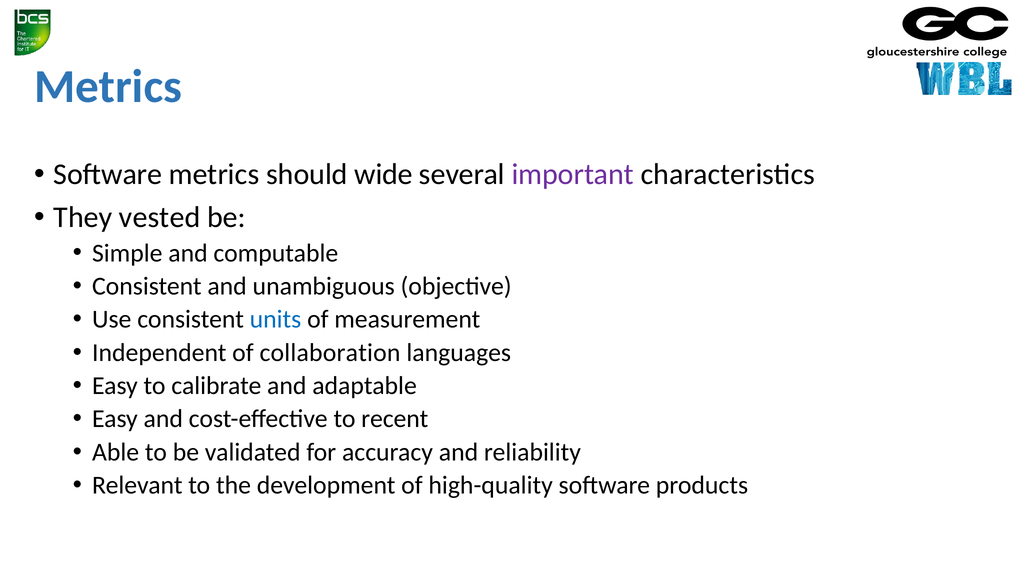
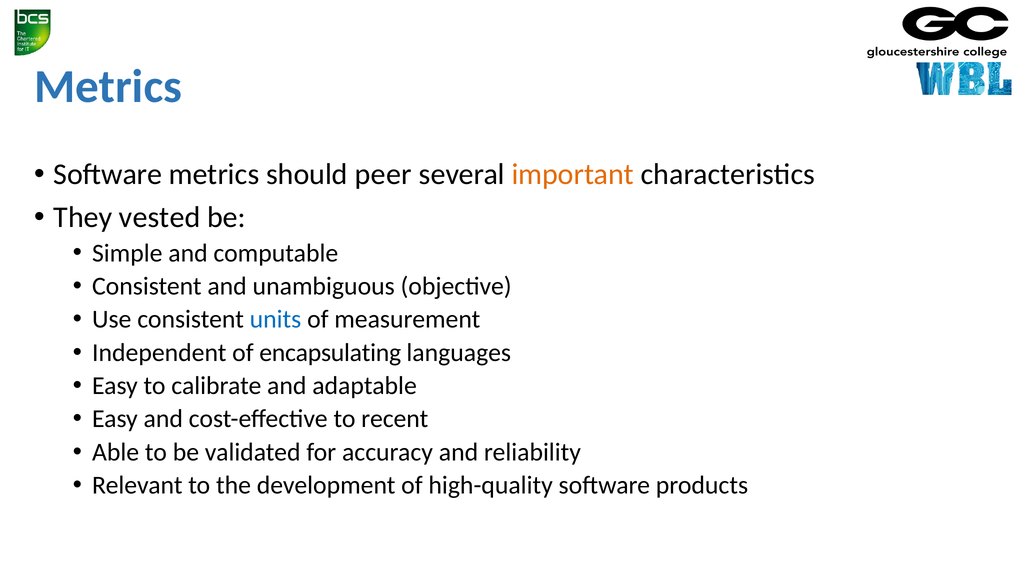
wide: wide -> peer (383, 174)
important colour: purple -> orange (573, 174)
collaboration: collaboration -> encapsulating (330, 352)
